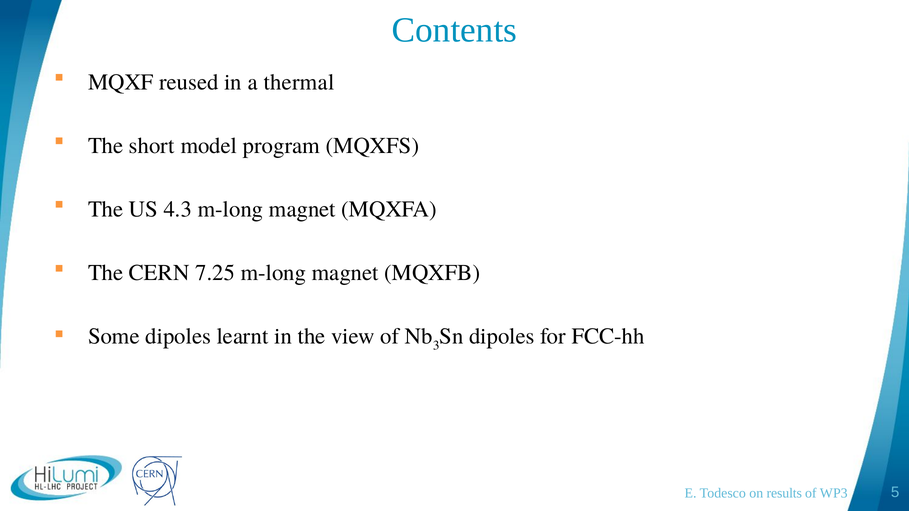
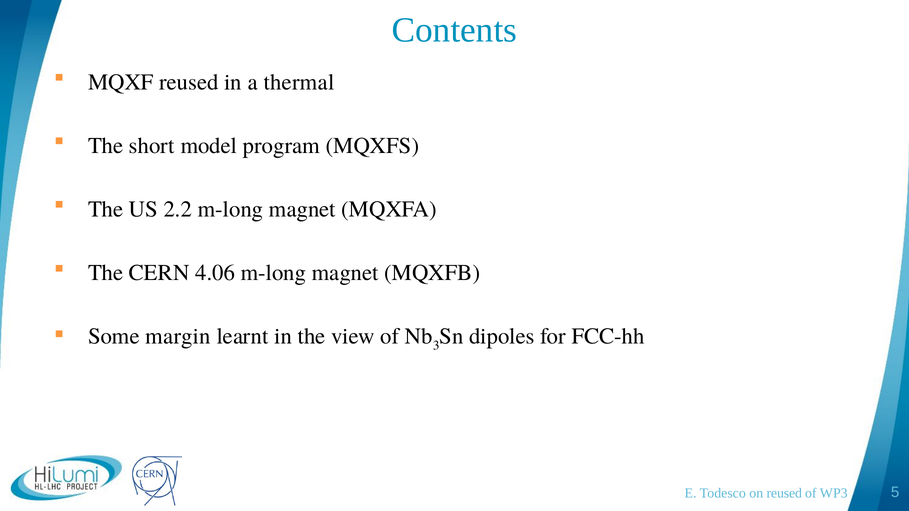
4.3: 4.3 -> 2.2 (178, 209)
7.25: 7.25 -> 4.06 (215, 273)
Some dipoles: dipoles -> margin (178, 337)
on results: results -> reused (784, 493)
